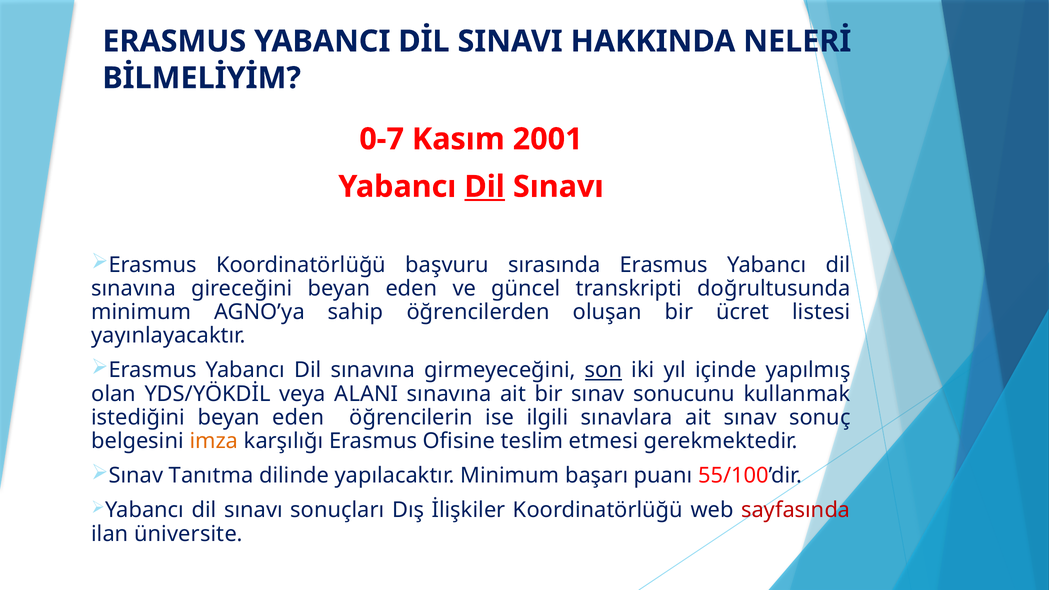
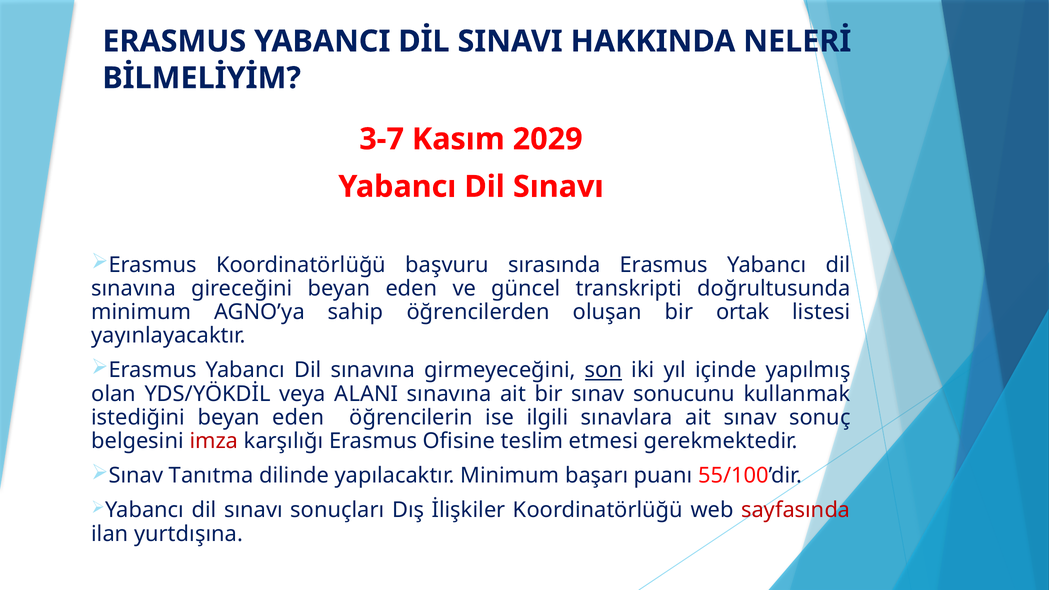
0-7: 0-7 -> 3-7 (382, 139)
2001: 2001 -> 2029 (548, 139)
Dil underline: present -> none (485, 187)
ücret: ücret -> ortak (743, 312)
imza colour: orange -> red (214, 441)
üniversite: üniversite -> yurtdışına (189, 534)
